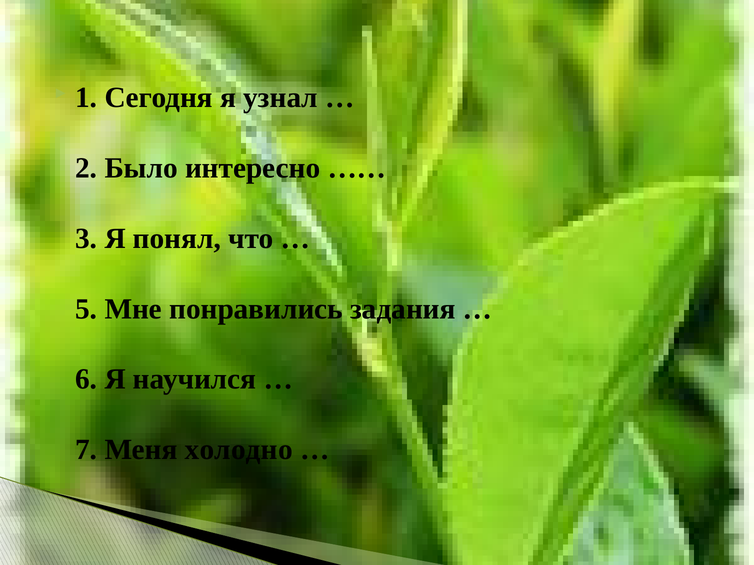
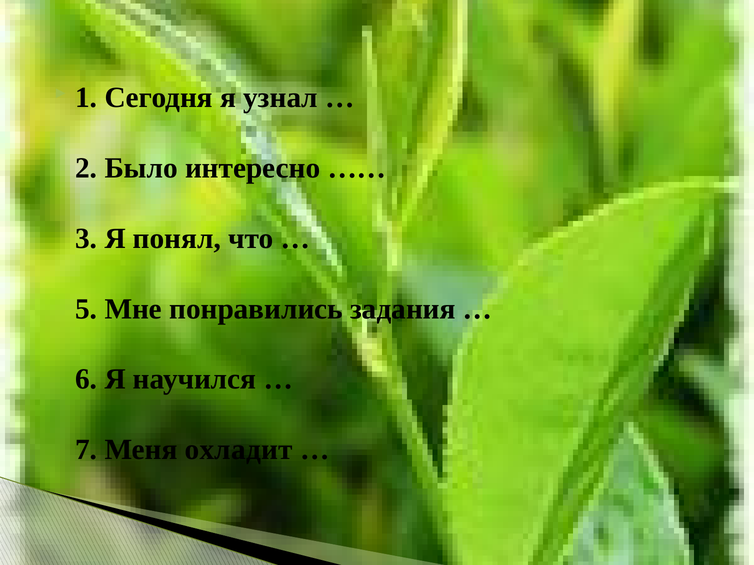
холодно: холодно -> охладит (239, 450)
